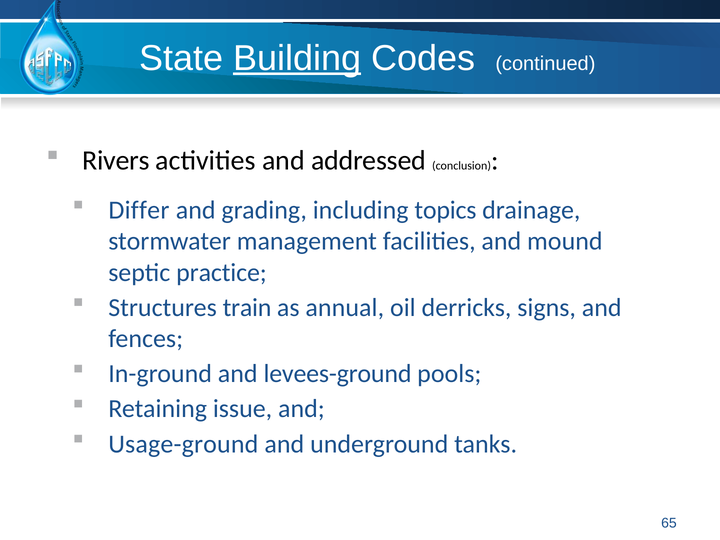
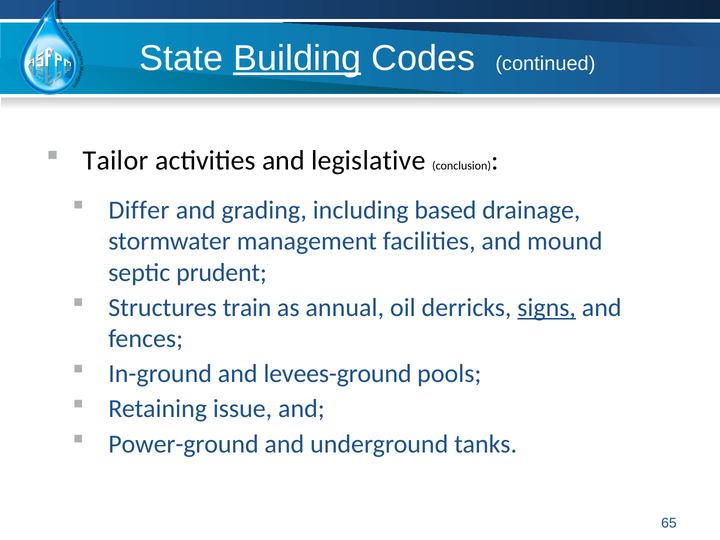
Rivers: Rivers -> Tailor (116, 160)
addressed: addressed -> legislative (368, 160)
topics: topics -> based (445, 210)
practice: practice -> prudent (222, 272)
signs underline: none -> present (547, 308)
Usage-ground: Usage-ground -> Power-ground (183, 444)
